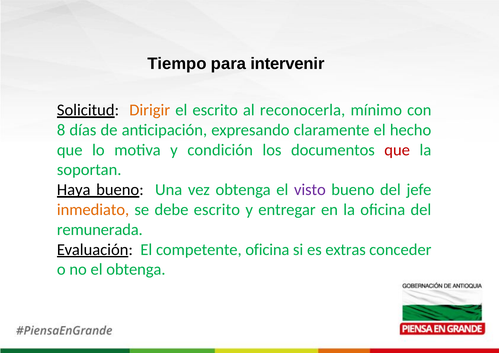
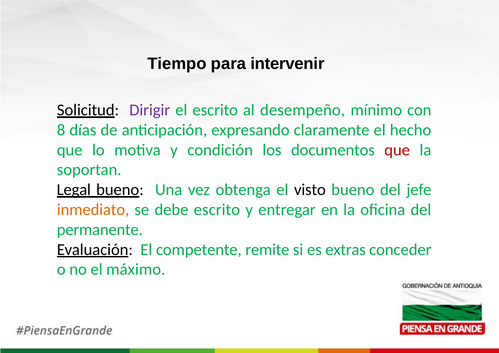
Dirigir colour: orange -> purple (150, 110)
reconocerla: reconocerla -> desempeño (303, 110)
Haya: Haya -> Legal (74, 190)
visto colour: purple -> black (310, 190)
remunerada: remunerada -> permanente (100, 229)
competente oficina: oficina -> remite (267, 249)
el obtenga: obtenga -> máximo (136, 269)
